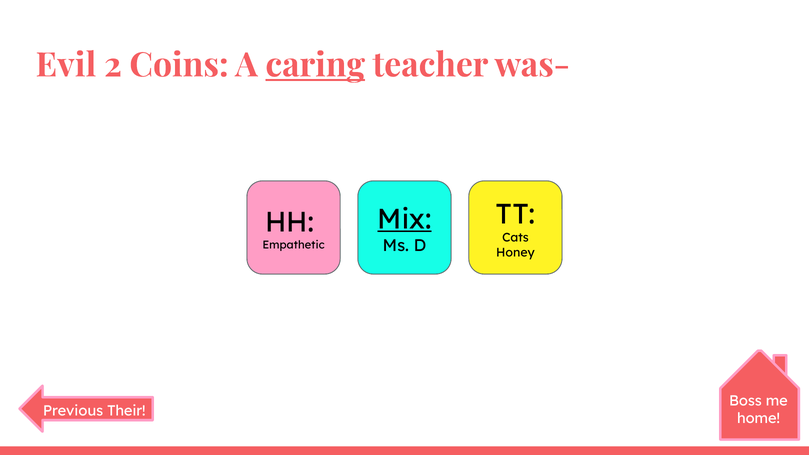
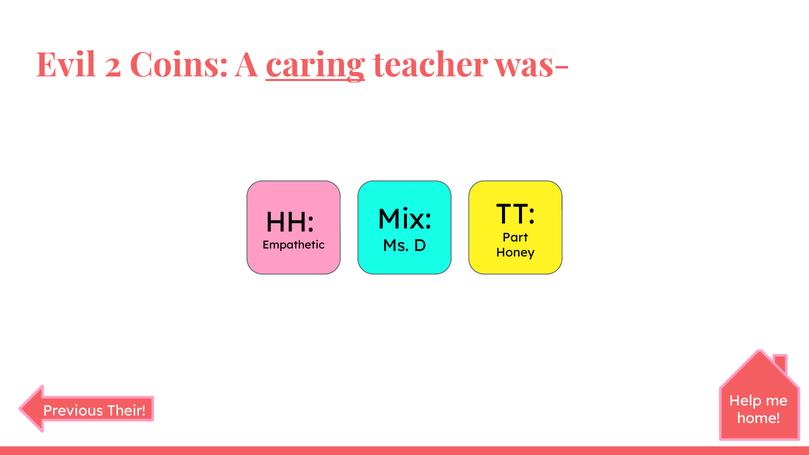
Mix underline: present -> none (404, 219)
Cats: Cats -> Part (515, 238)
Boss: Boss -> Help (745, 401)
